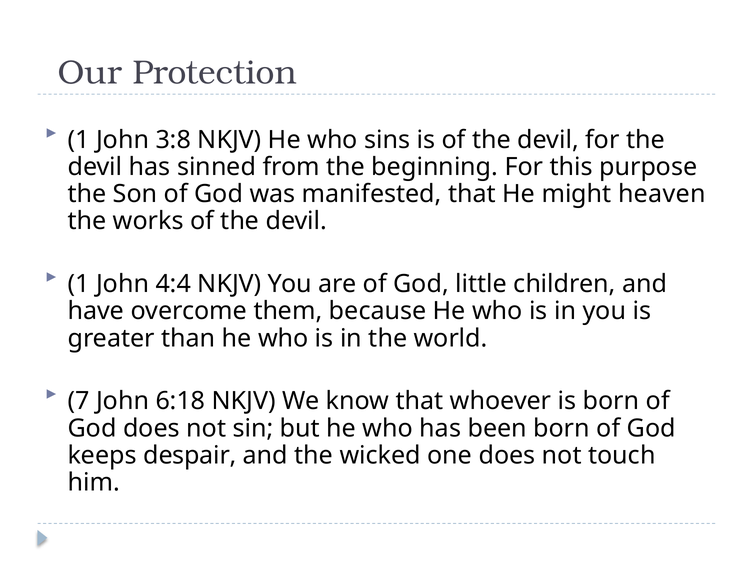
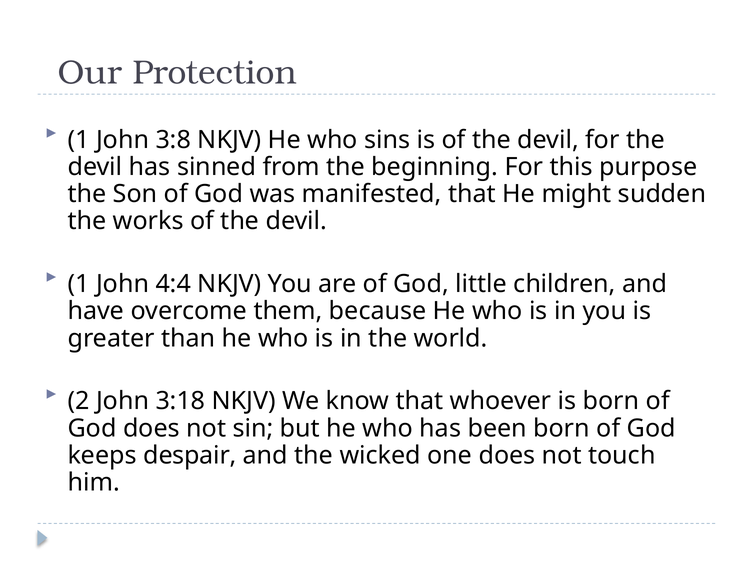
heaven: heaven -> sudden (662, 194)
7: 7 -> 2 (79, 401)
6:18: 6:18 -> 3:18 (180, 401)
